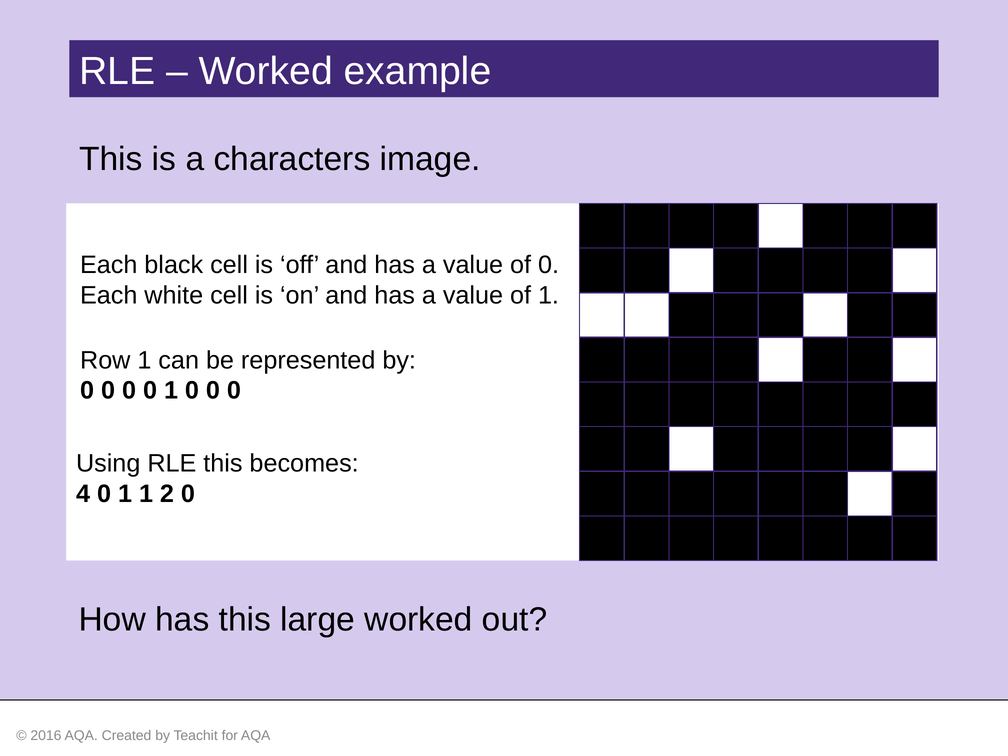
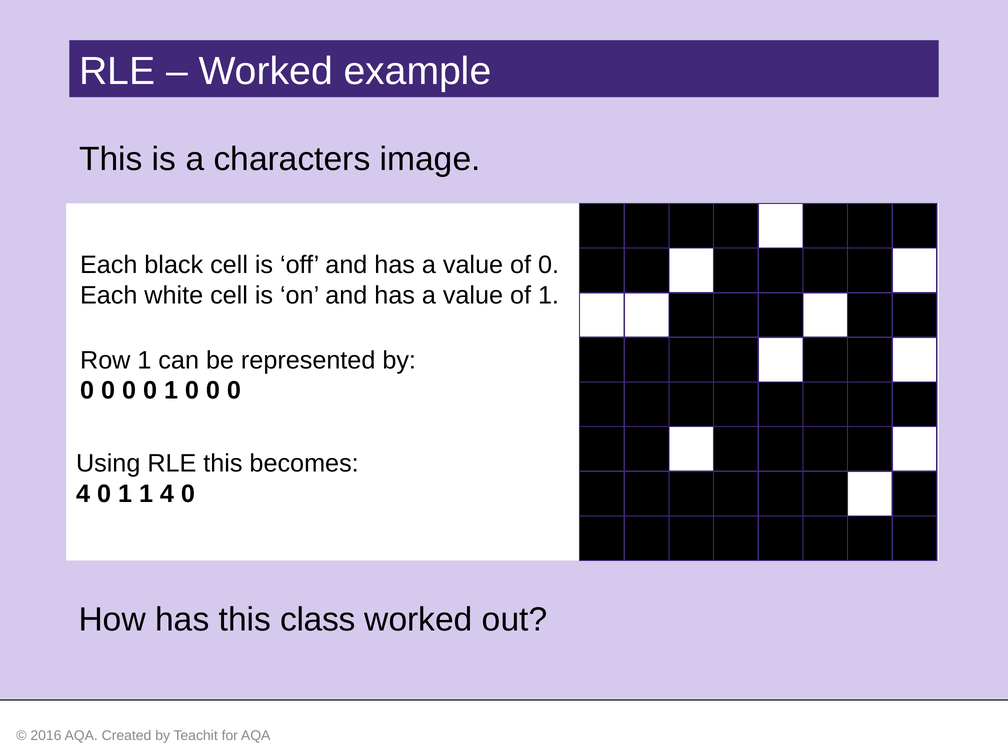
1 2: 2 -> 4 (167, 494)
large: large -> class (318, 620)
